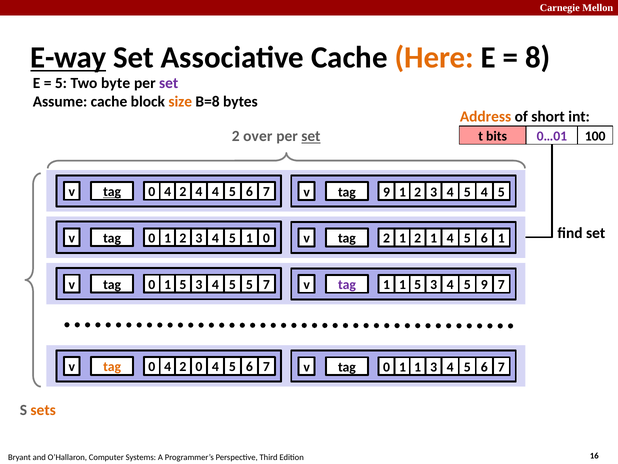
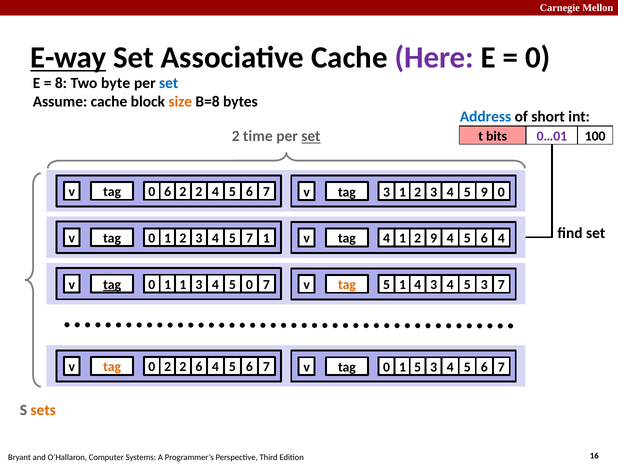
Here colour: orange -> purple (434, 57)
8: 8 -> 0 (538, 57)
5: 5 -> 8 (61, 83)
set colour: purple -> blue (169, 83)
Address colour: orange -> blue (486, 116)
over: over -> time (258, 136)
tag underline: present -> none (112, 192)
4: 4 -> 6 (168, 192)
v 4: 4 -> 2 (199, 192)
4 9: 9 -> 3 (387, 192)
2 5: 5 -> 0 (501, 192)
3 4: 4 -> 9 (484, 192)
3 1: 1 -> 7 (249, 238)
2 0: 0 -> 1 (266, 238)
2: 2 -> 4 (387, 238)
1 2 1: 1 -> 4 (501, 238)
v 1: 1 -> 9 (434, 238)
tag underline: none -> present (112, 284)
0 1 5: 5 -> 1 (183, 284)
3 5: 5 -> 0 (249, 284)
4 1: 1 -> 5 (387, 285)
5: 5 -> 4 (418, 285)
tag colour: purple -> orange (347, 285)
3 9: 9 -> 3 (484, 285)
4: 4 -> 2 (168, 366)
v 0: 0 -> 6 (199, 366)
0 1 1: 1 -> 5 (418, 367)
